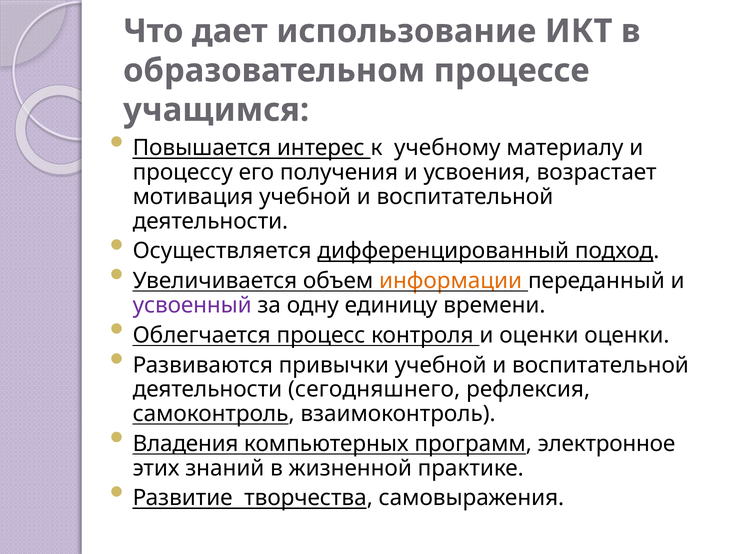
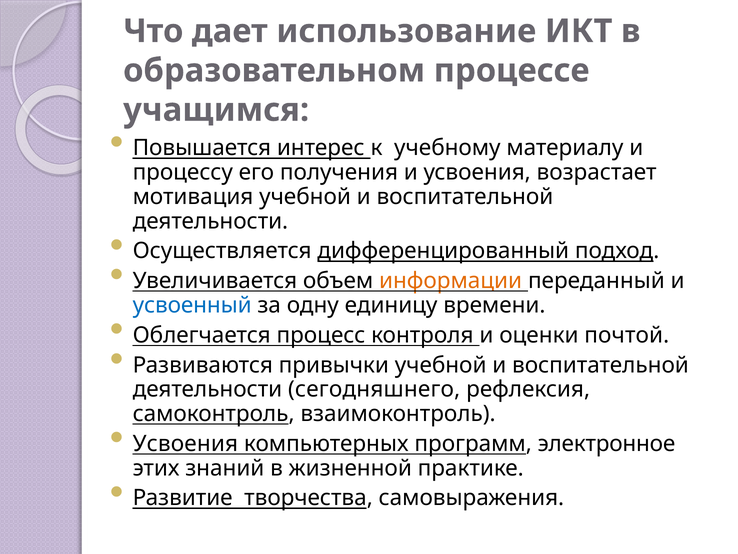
усвоенный colour: purple -> blue (192, 305)
оценки оценки: оценки -> почтой (627, 335)
Владения: Владения -> Усвоения (185, 443)
